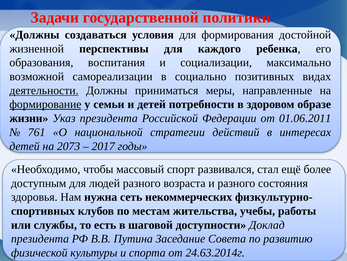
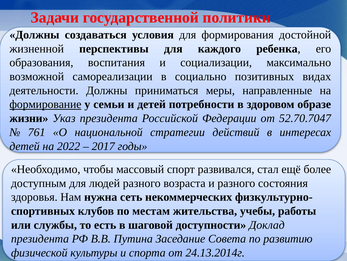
деятельности underline: present -> none (44, 90)
01.06.2011: 01.06.2011 -> 52.70.7047 (305, 118)
2073: 2073 -> 2022 (69, 146)
24.63.2014г: 24.63.2014г -> 24.13.2014г (215, 252)
